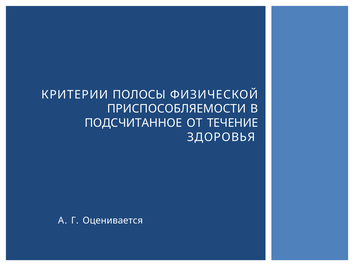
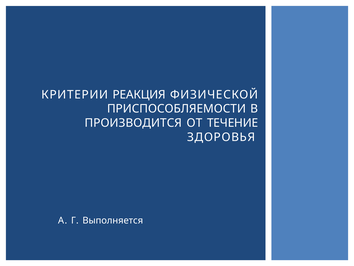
ПОЛОСЫ: ПОЛОСЫ -> РЕАКЦИЯ (139, 94)
ПОДСЧИТАННОЕ: ПОДСЧИТАННОЕ -> ПРОИЗВОДИТСЯ (133, 123)
Оценивается: Оценивается -> Выполняется (113, 220)
